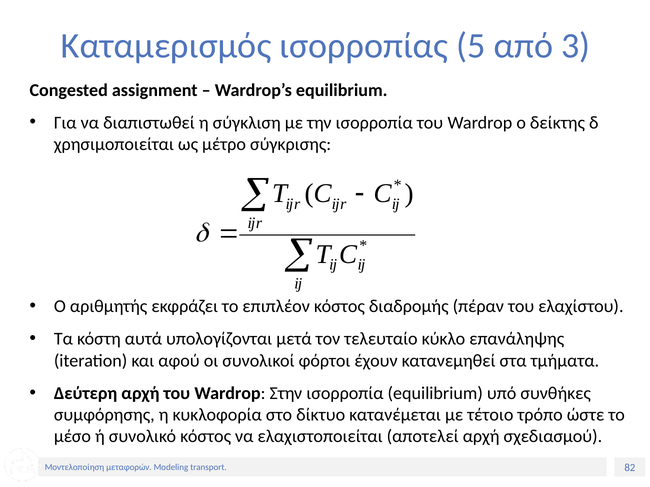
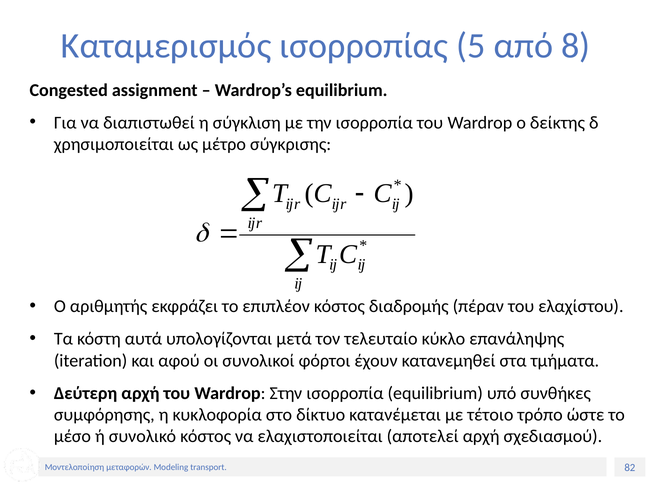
3: 3 -> 8 (576, 46)
